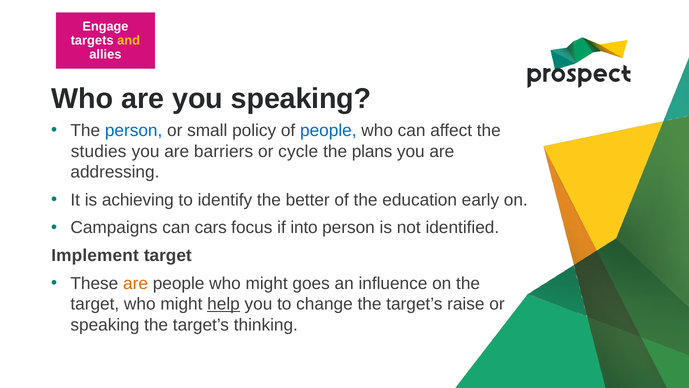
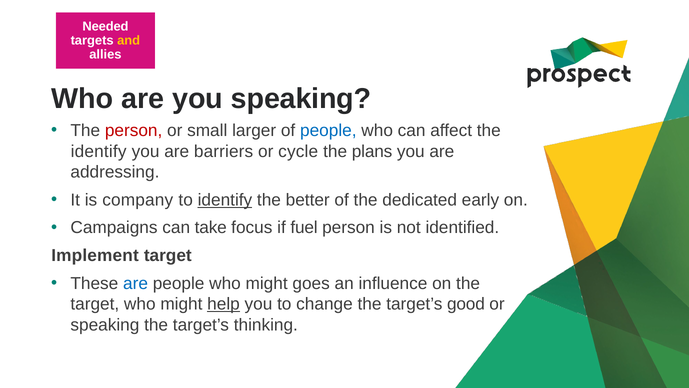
Engage: Engage -> Needed (105, 27)
person colour: blue -> red (134, 130)
policy: policy -> larger (254, 130)
studies: studies -> identify (99, 151)
achieving: achieving -> company (138, 200)
identify underline: none -> present (225, 200)
education: education -> dedicated (420, 200)
cars: cars -> take (211, 228)
into: into -> fuel (304, 228)
are colour: orange -> blue (136, 283)
raise: raise -> good (466, 304)
